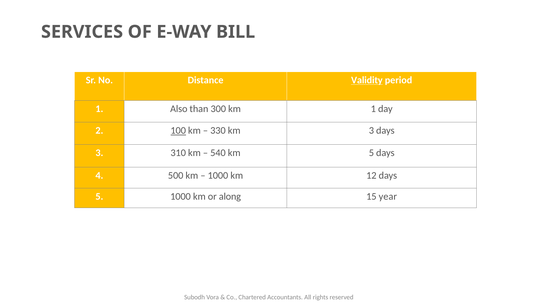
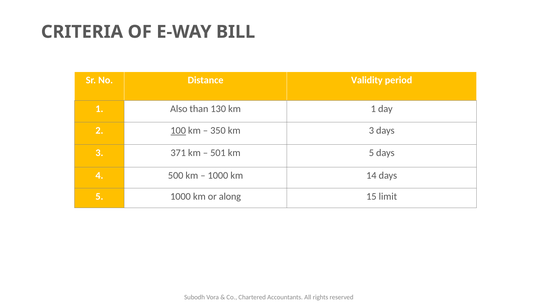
SERVICES: SERVICES -> CRITERIA (82, 32)
Validity underline: present -> none (367, 80)
300: 300 -> 130 (218, 109)
330: 330 -> 350 (218, 130)
310: 310 -> 371 (178, 153)
540: 540 -> 501 (218, 153)
12: 12 -> 14 (371, 175)
year: year -> limit (388, 196)
